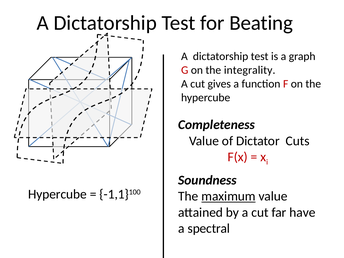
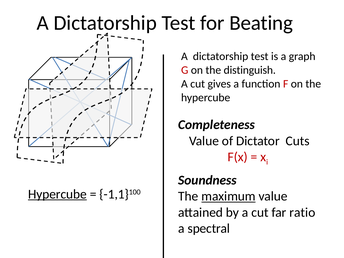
integrality: integrality -> distinguish (250, 70)
Hypercube underline: none -> present (57, 194)
have: have -> ratio (302, 212)
